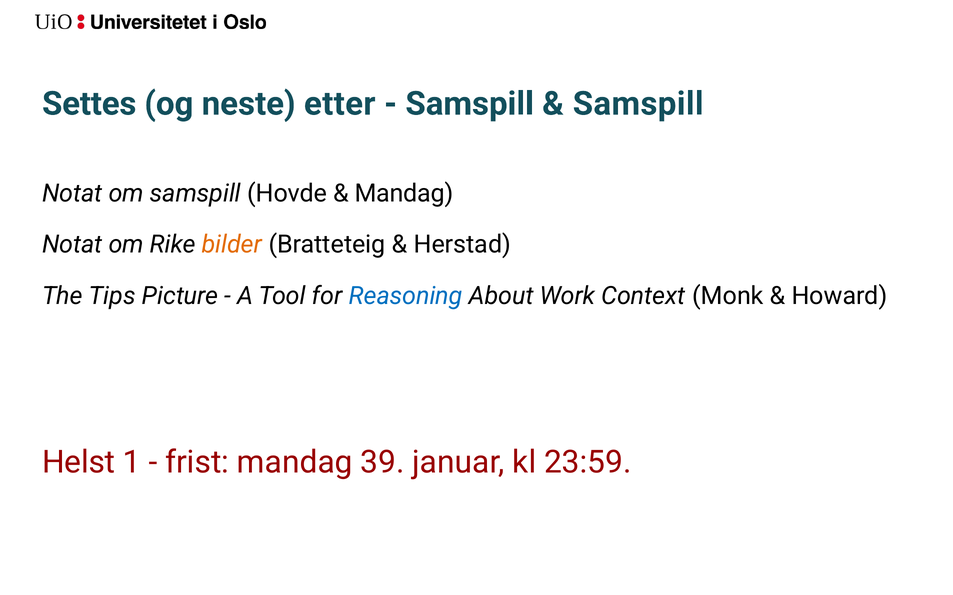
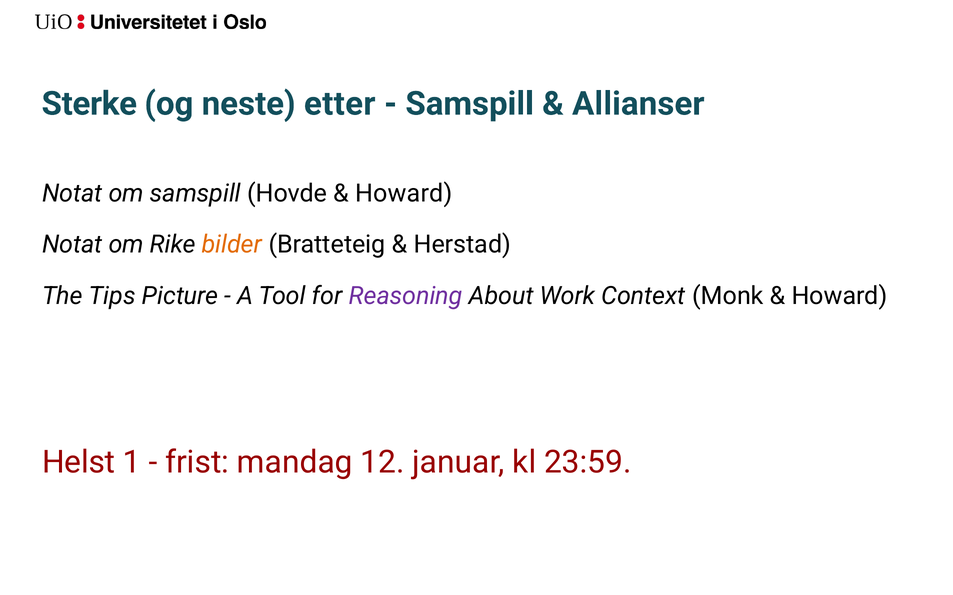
Settes: Settes -> Sterke (89, 104)
Samspill: Samspill -> Allianser (638, 104)
Mandag: Mandag -> Howard (404, 194)
Reasoning colour: blue -> purple (406, 296)
39: 39 -> 12 (382, 463)
